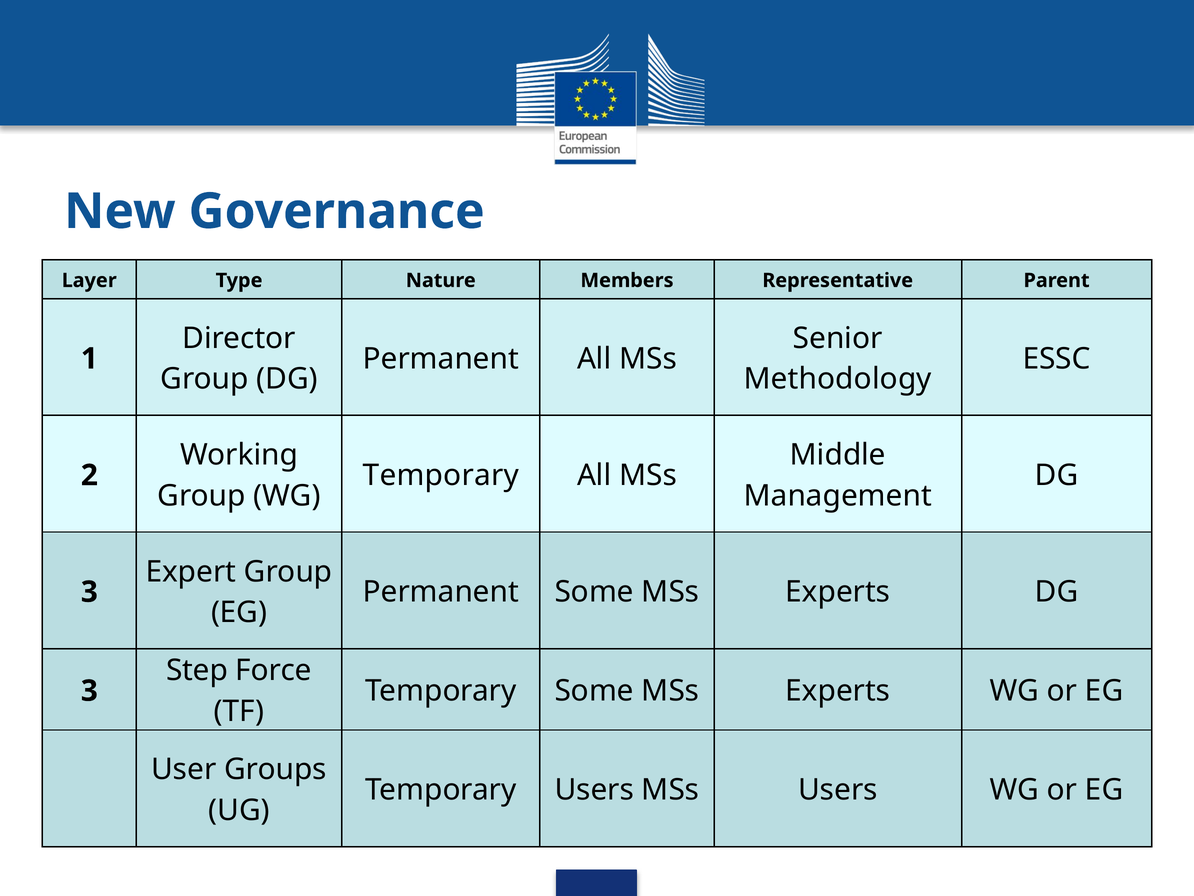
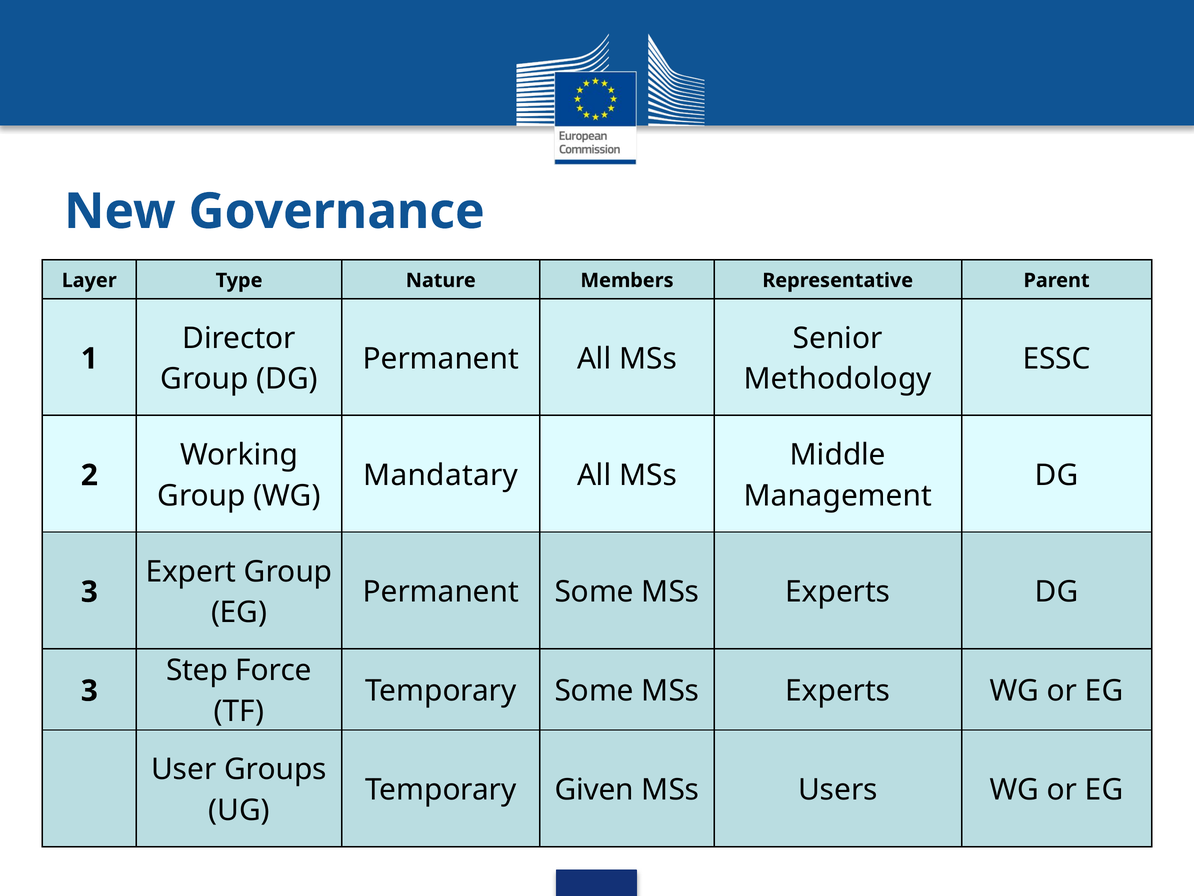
Temporary: Temporary -> Mandatary (441, 475)
Temporary Users: Users -> Given (594, 790)
